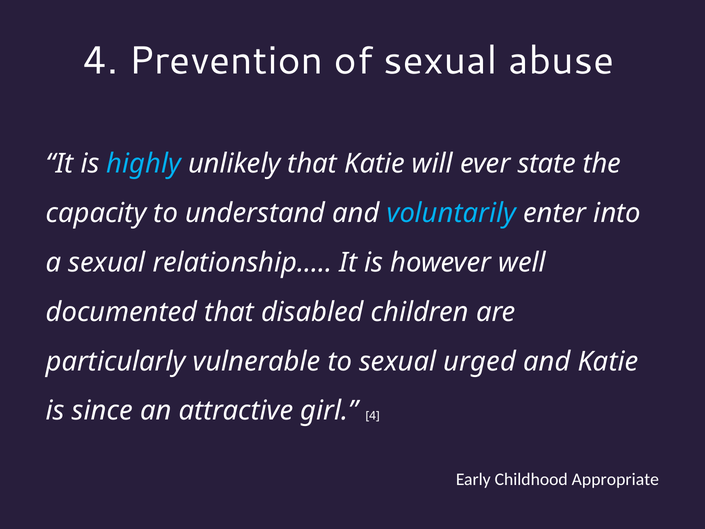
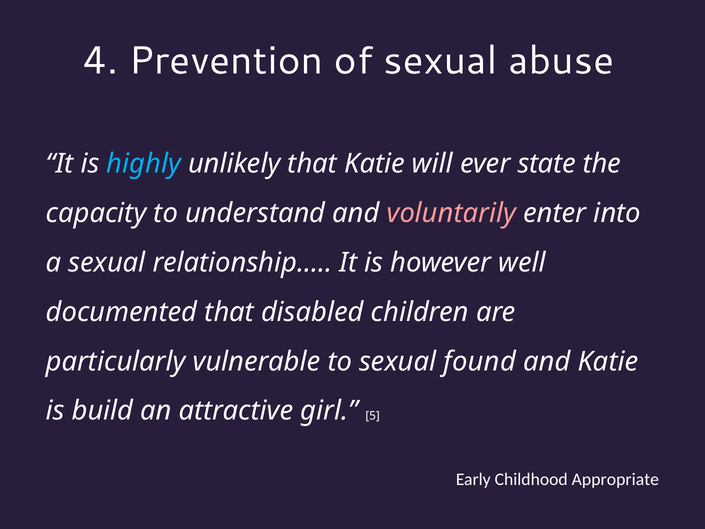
voluntarily colour: light blue -> pink (451, 213)
urged: urged -> found (480, 361)
since: since -> build (102, 411)
girl 4: 4 -> 5 (373, 416)
